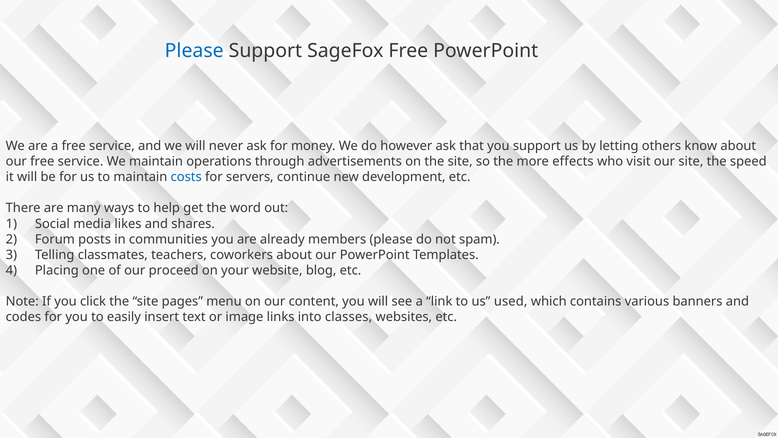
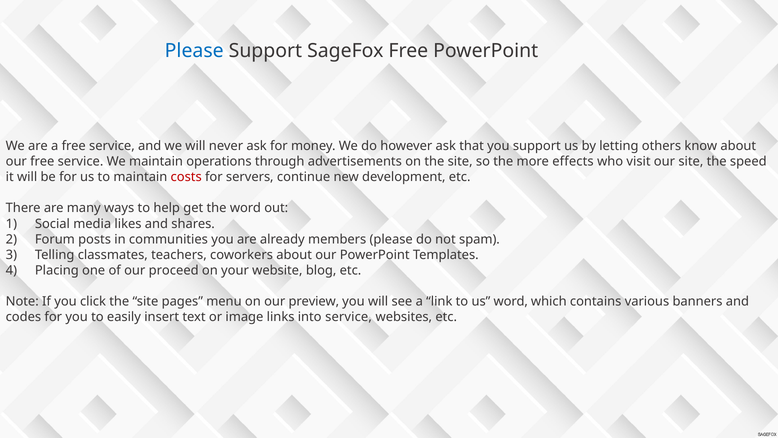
costs colour: blue -> red (186, 177)
content: content -> preview (314, 301)
us used: used -> word (511, 301)
into classes: classes -> service (349, 317)
